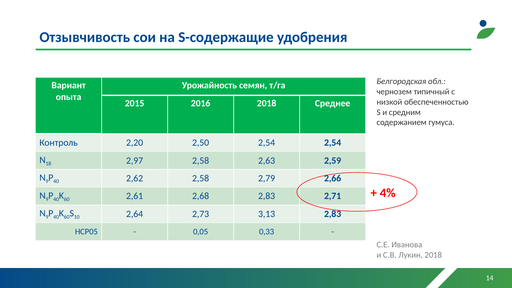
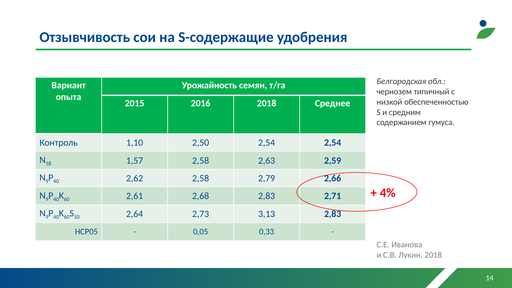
2,20: 2,20 -> 1,10 (135, 143)
2,97: 2,97 -> 1,57 (135, 161)
